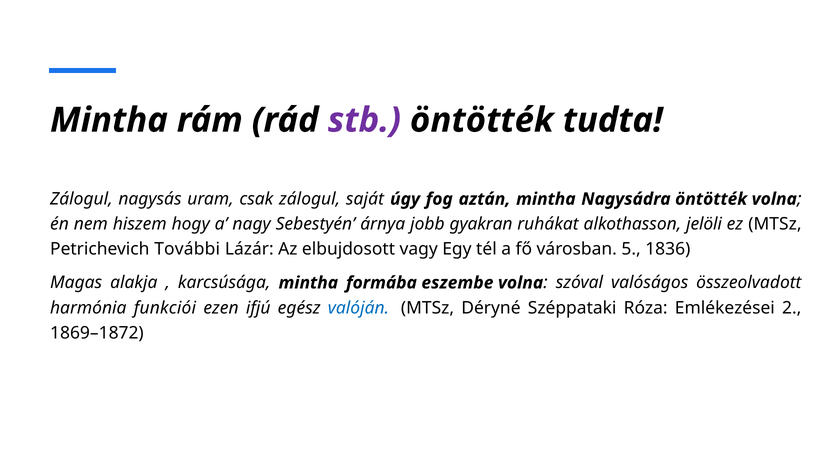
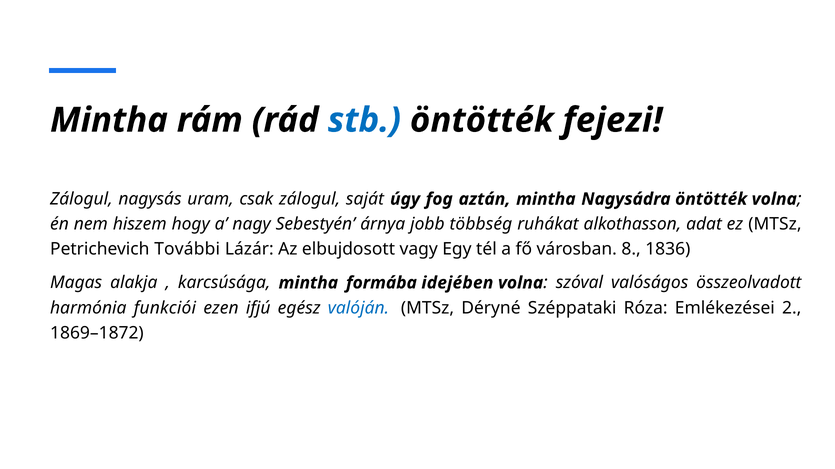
stb colour: purple -> blue (364, 120)
tudta: tudta -> fejezi (613, 120)
gyakran: gyakran -> többség (481, 224)
jelöli: jelöli -> adat (704, 224)
5: 5 -> 8 (631, 249)
eszembe: eszembe -> idejében (457, 283)
